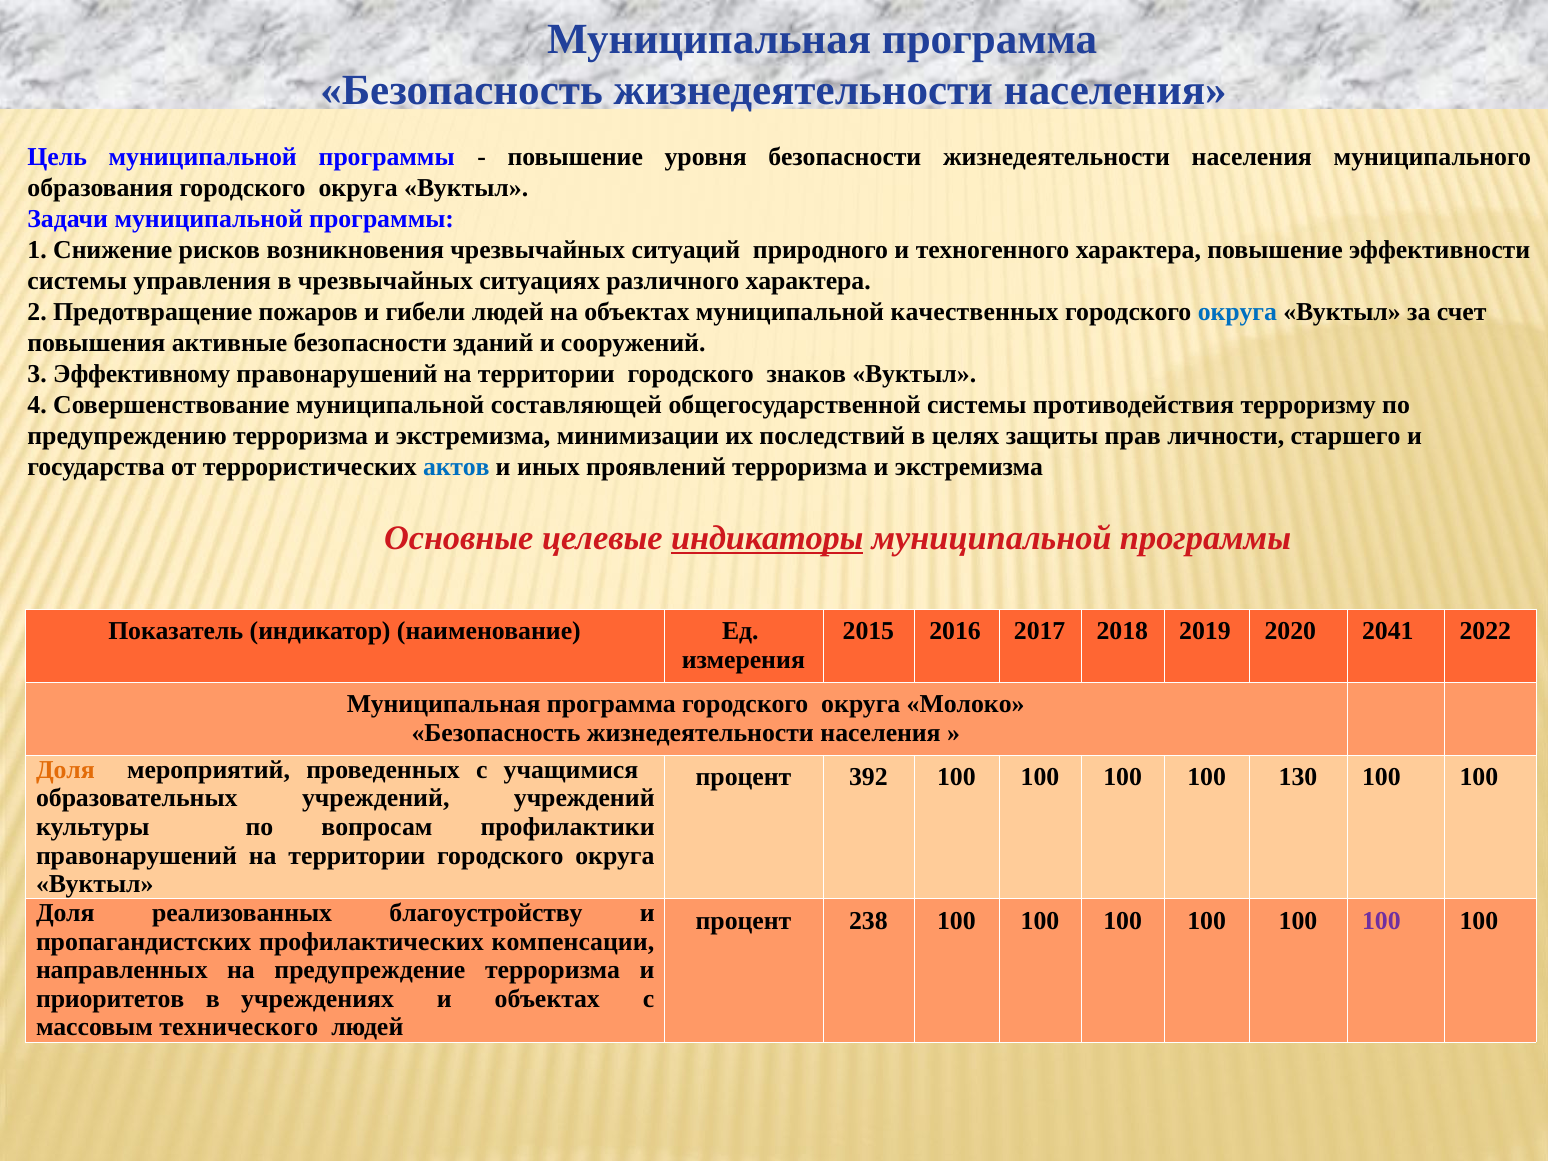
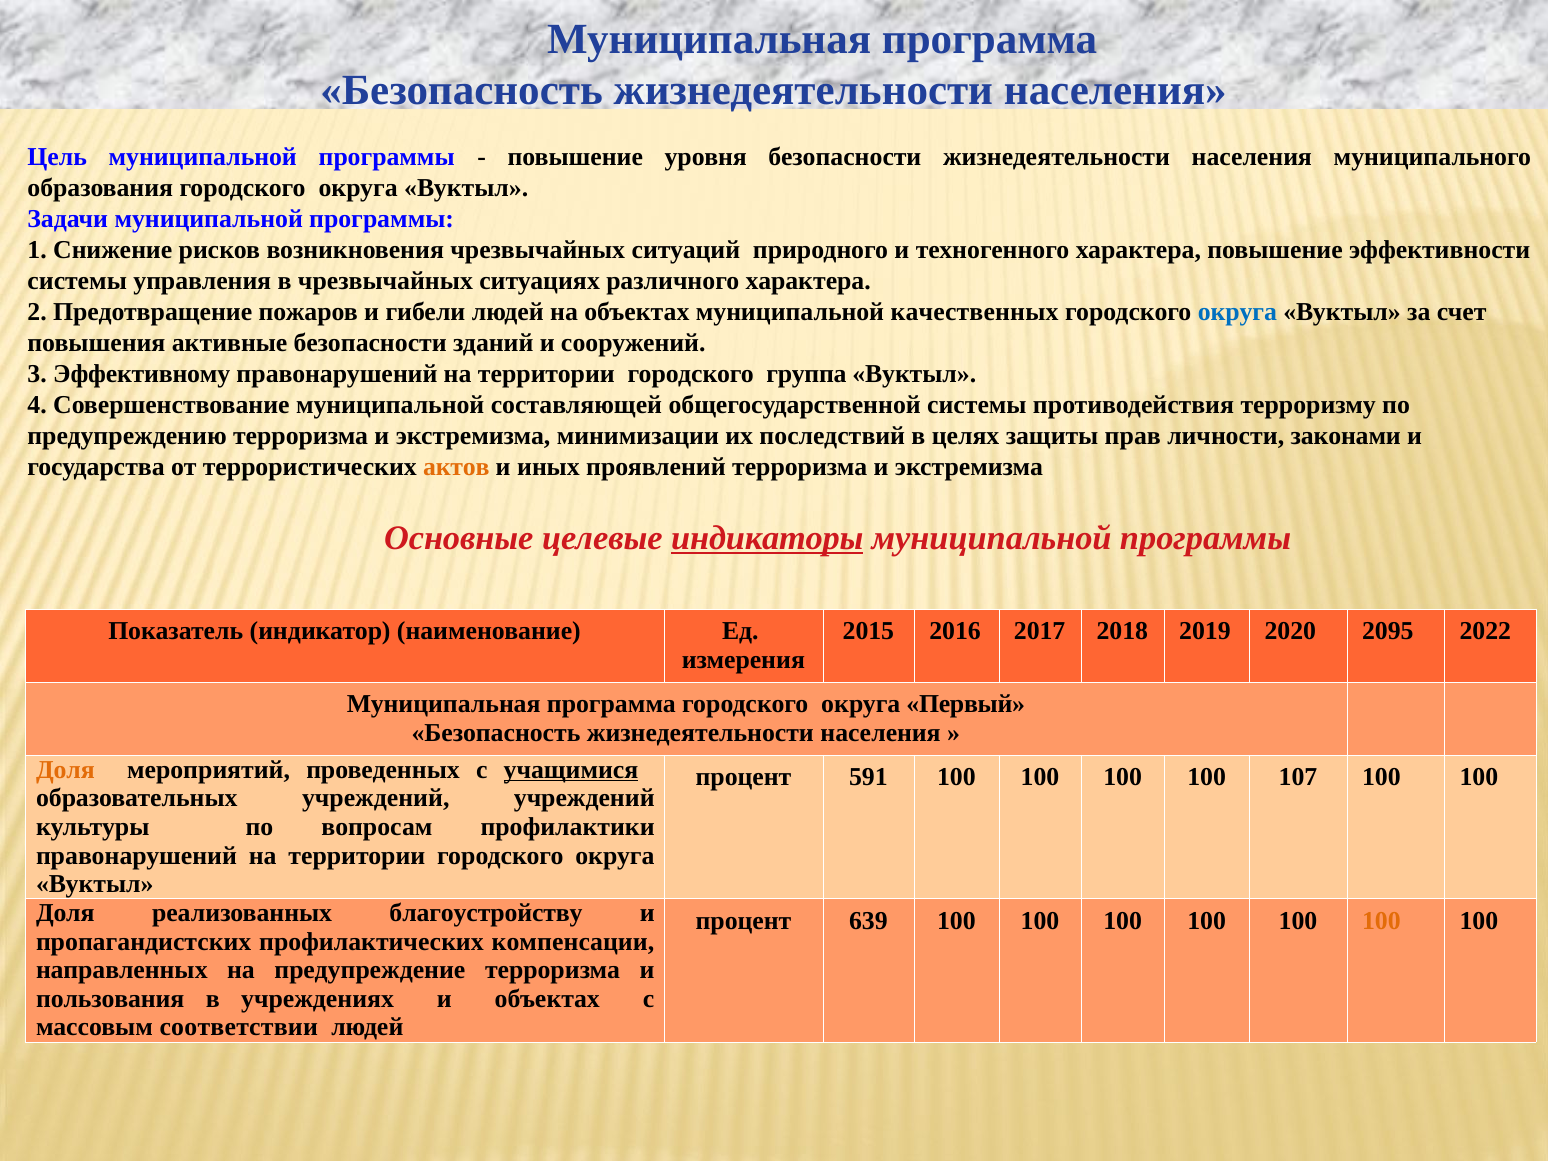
знаков: знаков -> группа (806, 374)
старшего: старшего -> законами (1346, 436)
актов colour: blue -> orange (456, 466)
2041: 2041 -> 2095 (1388, 631)
Молоко: Молоко -> Первый (966, 704)
учащимися underline: none -> present (571, 770)
392: 392 -> 591 (868, 777)
130: 130 -> 107 (1298, 777)
238: 238 -> 639 (868, 921)
100 colour: purple -> orange (1381, 921)
приоритетов: приоритетов -> пользования (110, 999)
технического: технического -> соответствии (239, 1027)
